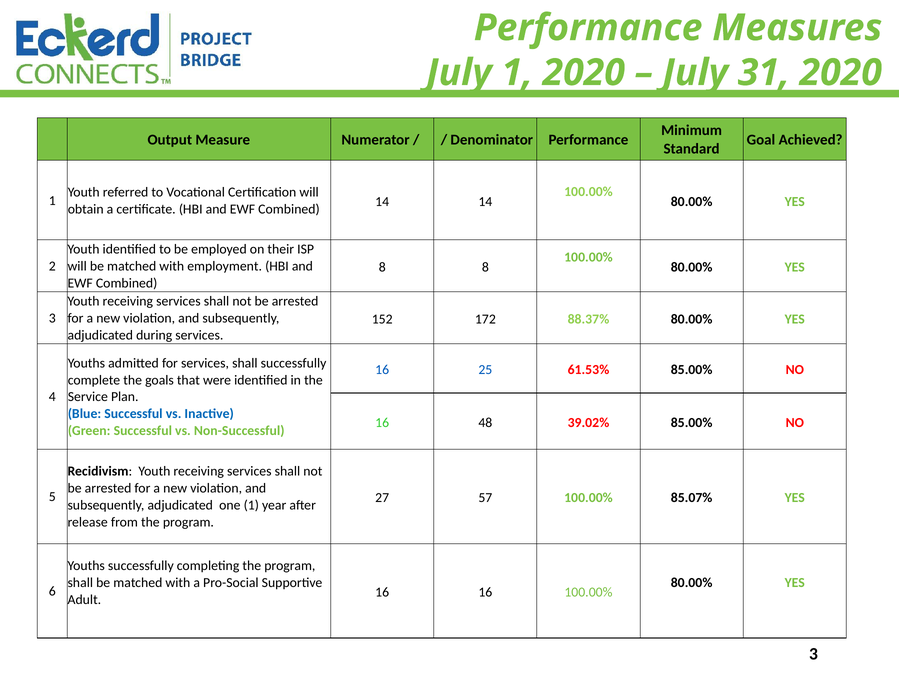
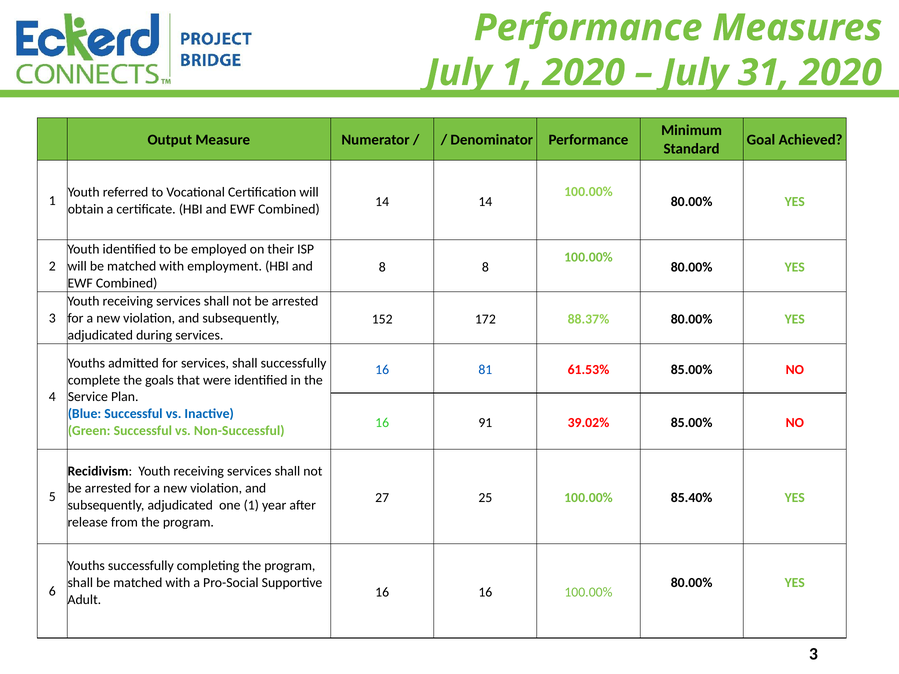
25: 25 -> 81 (485, 370)
48: 48 -> 91 (485, 423)
57: 57 -> 25 (485, 498)
85.07%: 85.07% -> 85.40% (692, 498)
